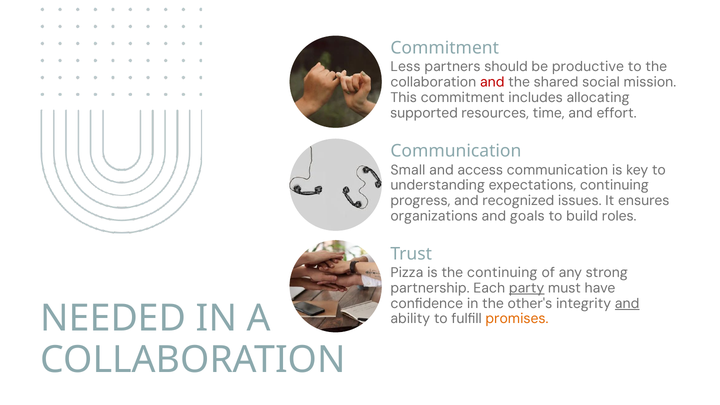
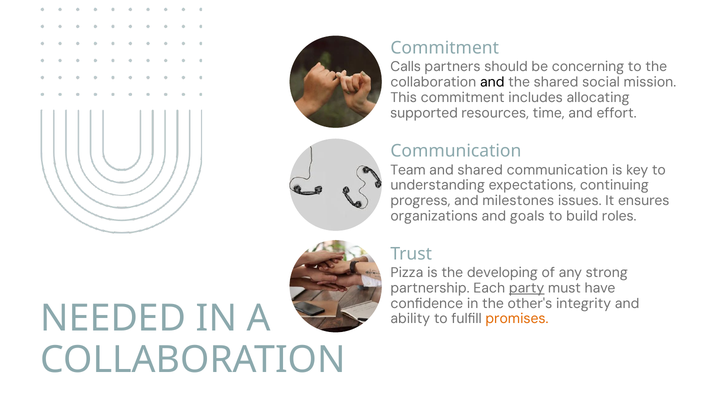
Less: Less -> Calls (406, 67)
productive: productive -> concerning (588, 67)
and colour: red -> black (492, 82)
Small: Small -> Team (408, 170)
and access: access -> shared (480, 170)
recognized: recognized -> milestones (518, 201)
the continuing: continuing -> developing (502, 273)
and underline: present -> none (627, 303)
